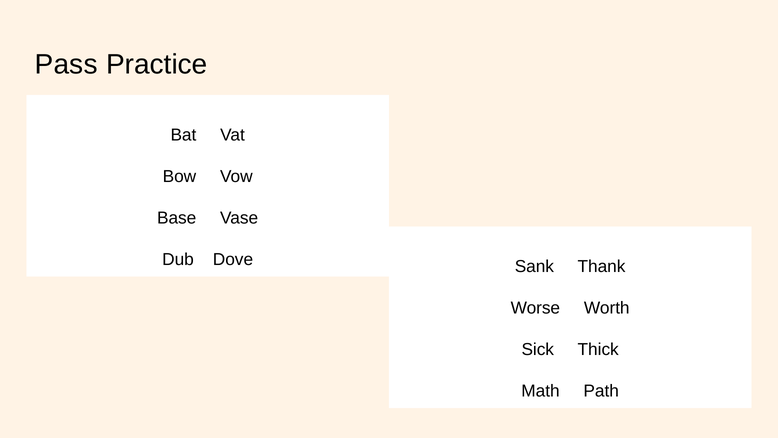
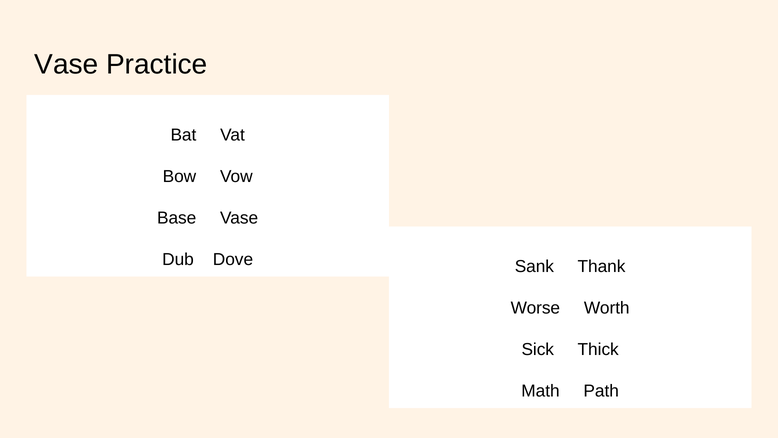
Pass: Pass -> Vase (66, 64)
